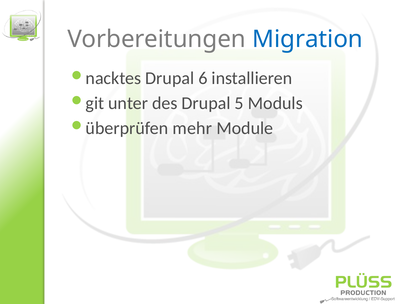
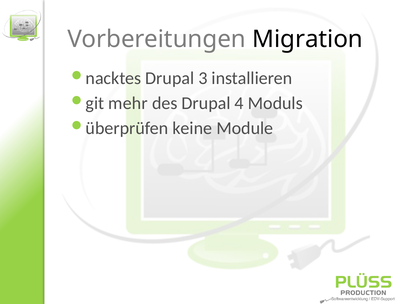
Migration colour: blue -> black (308, 39)
6: 6 -> 3 (203, 78)
unter: unter -> mehr (128, 103)
5: 5 -> 4 (239, 103)
mehr: mehr -> keine (192, 128)
